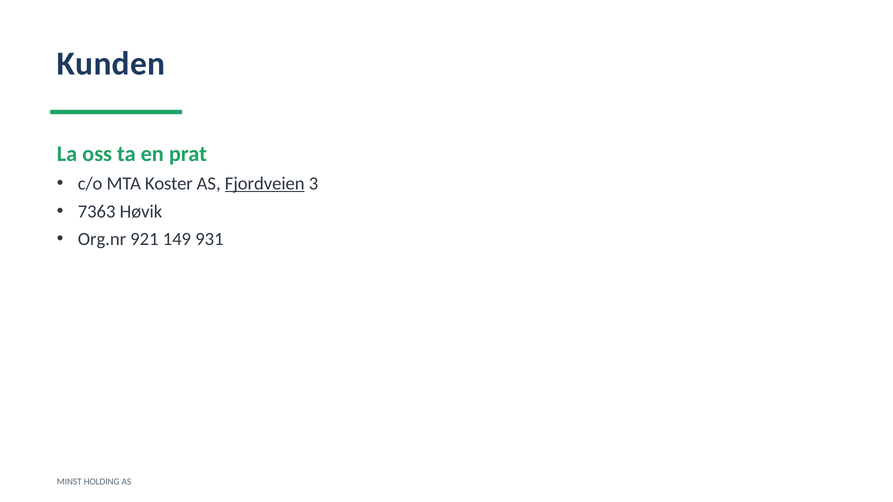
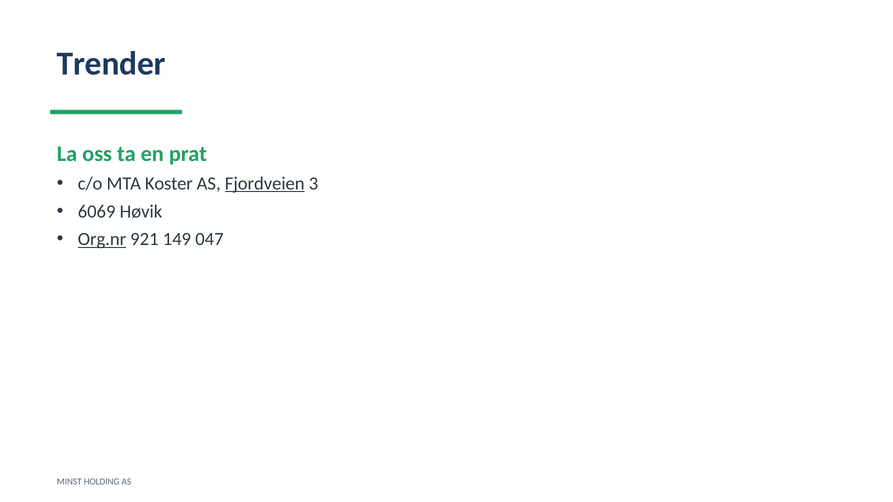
Kunden: Kunden -> Trender (111, 64)
7363: 7363 -> 6069 (97, 212)
Org.nr underline: none -> present (102, 239)
931: 931 -> 047 (209, 239)
